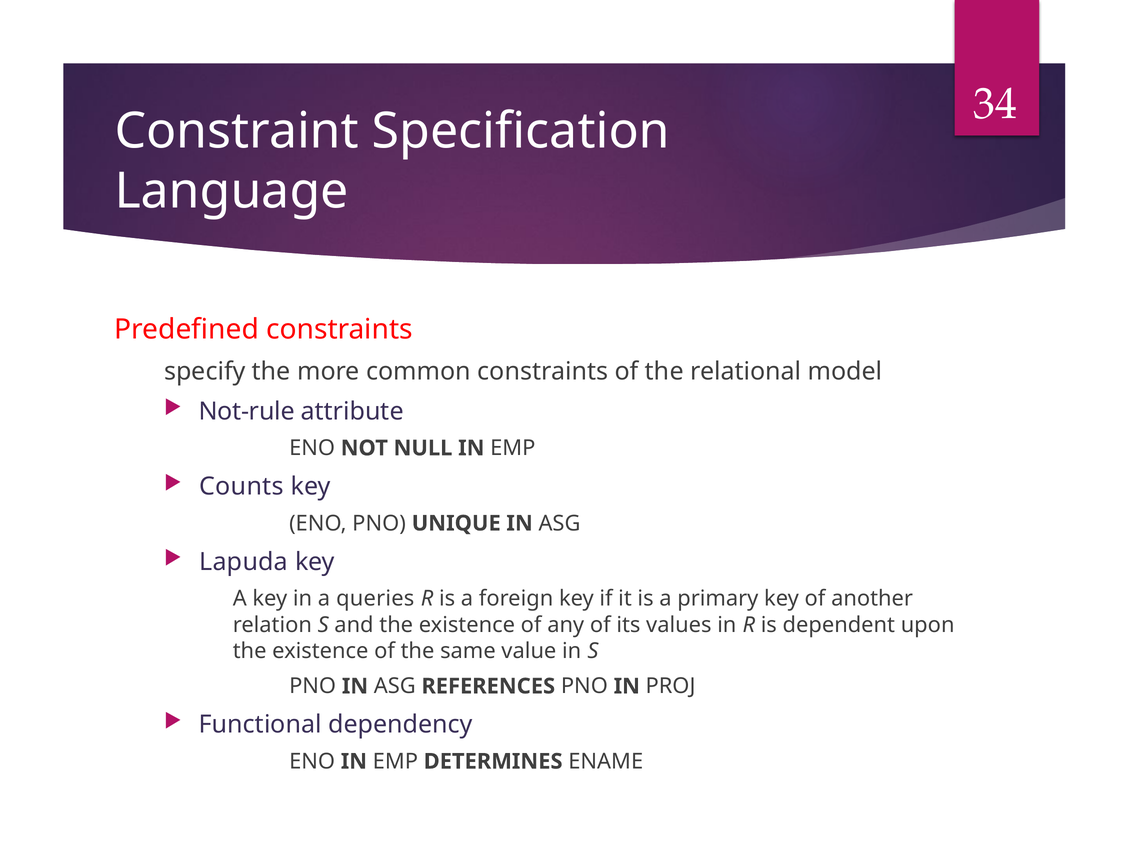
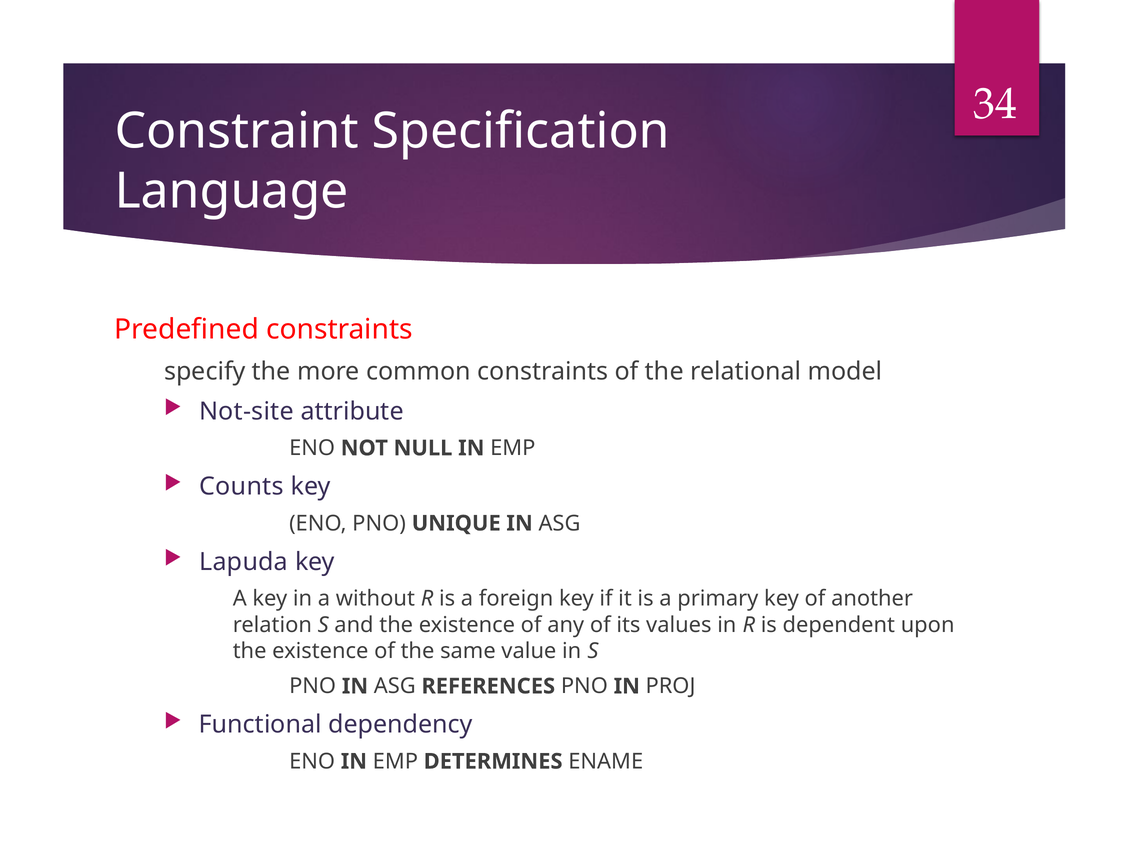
Not-rule: Not-rule -> Not-site (246, 411)
queries: queries -> without (375, 599)
